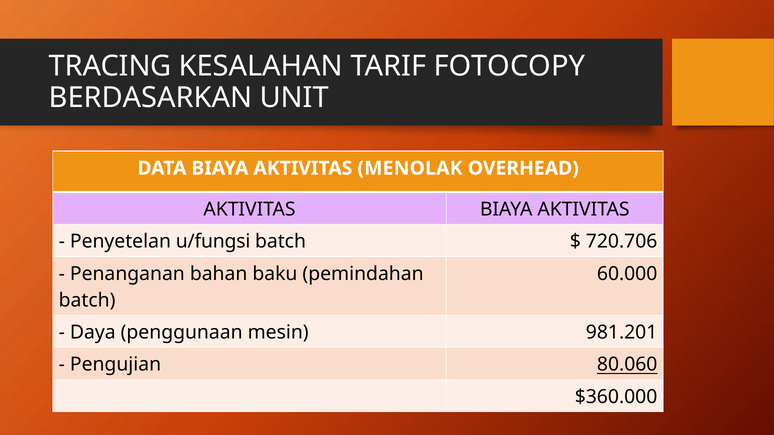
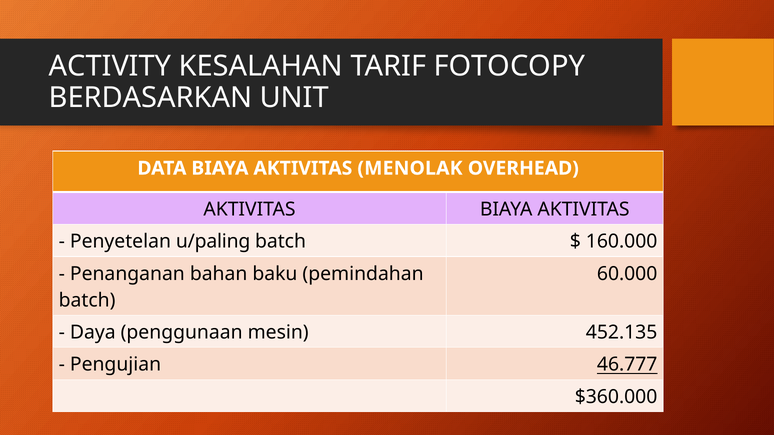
TRACING: TRACING -> ACTIVITY (110, 66)
u/fungsi: u/fungsi -> u/paling (213, 242)
720.706: 720.706 -> 160.000 (622, 242)
981.201: 981.201 -> 452.135 (622, 333)
80.060: 80.060 -> 46.777 (627, 365)
